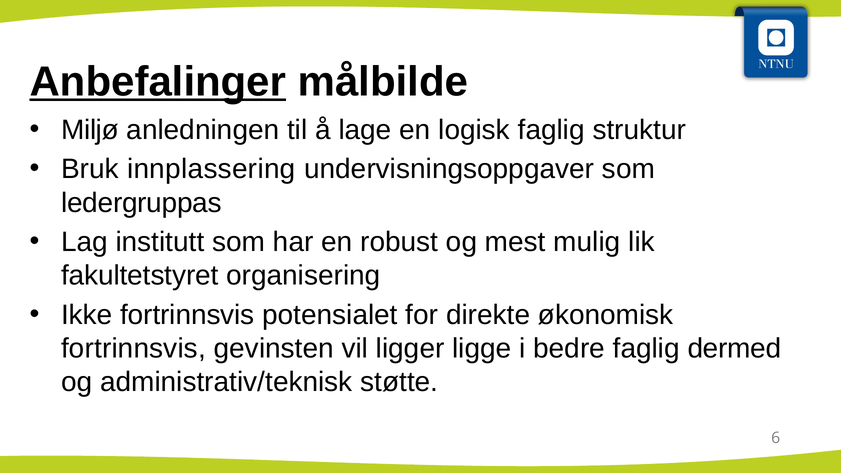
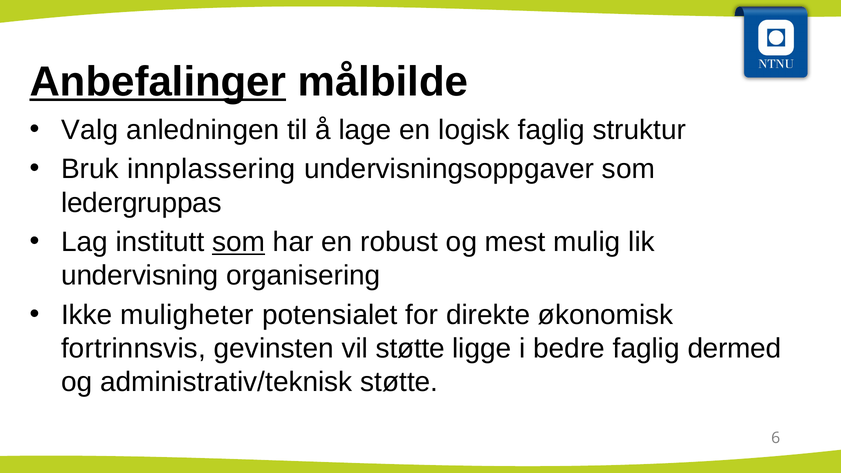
Miljø: Miljø -> Valg (90, 130)
som underline: none -> present (239, 242)
fakultetstyret: fakultetstyret -> undervisning (140, 276)
Ikke fortrinnsvis: fortrinnsvis -> muligheter (187, 315)
vil ligger: ligger -> støtte (410, 349)
